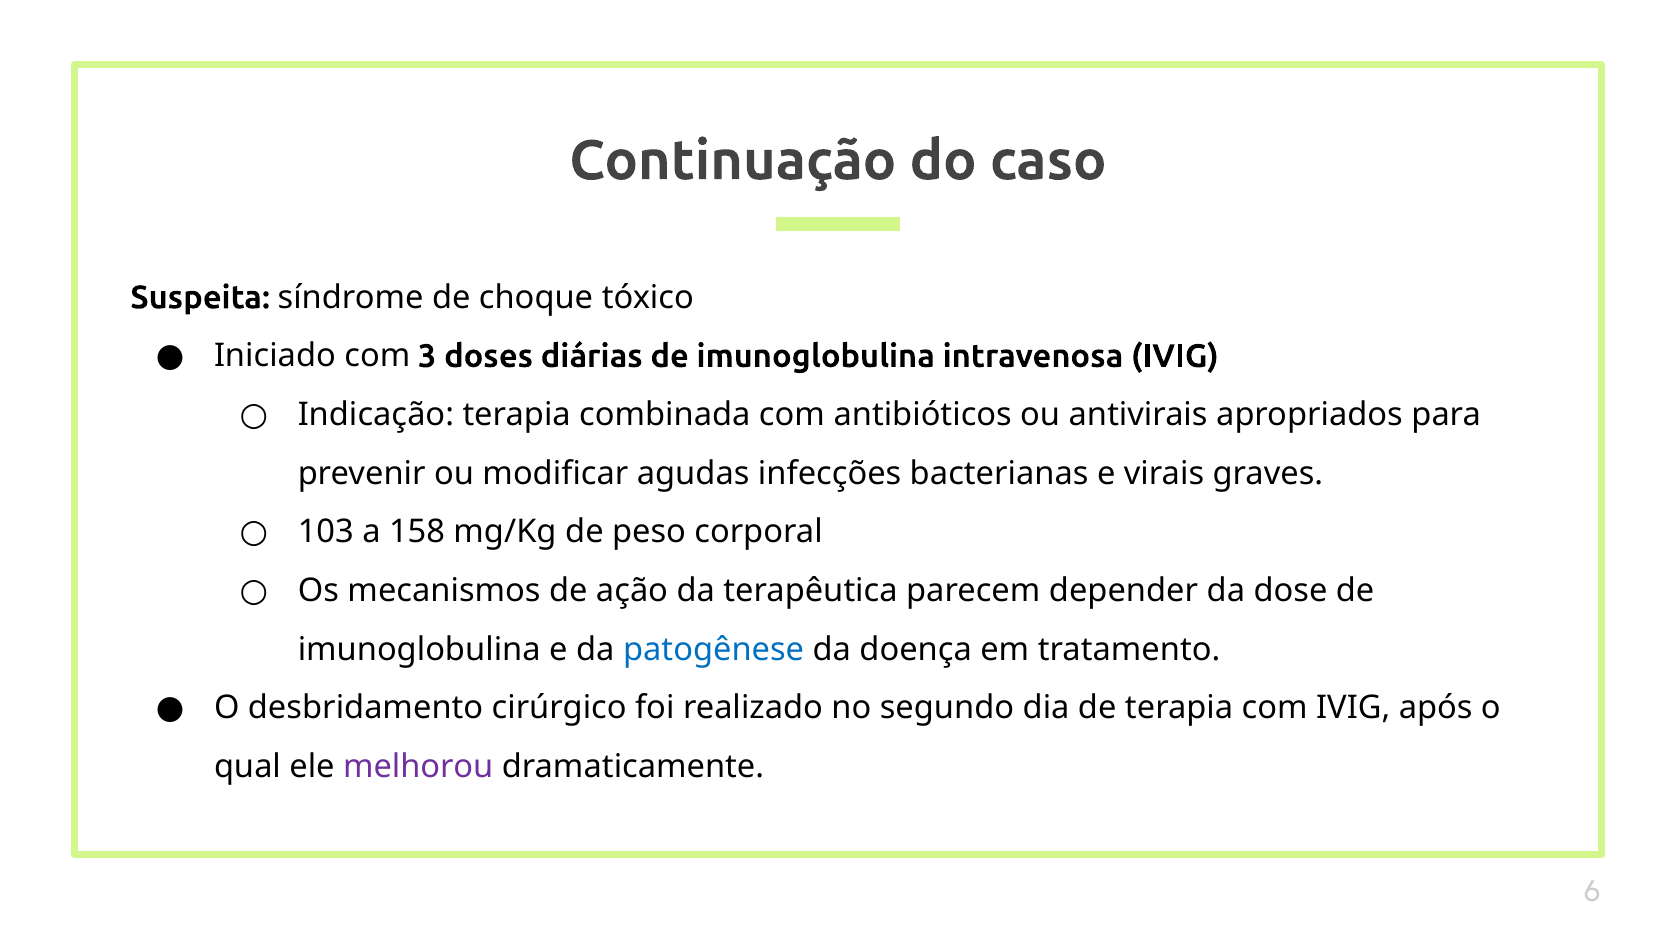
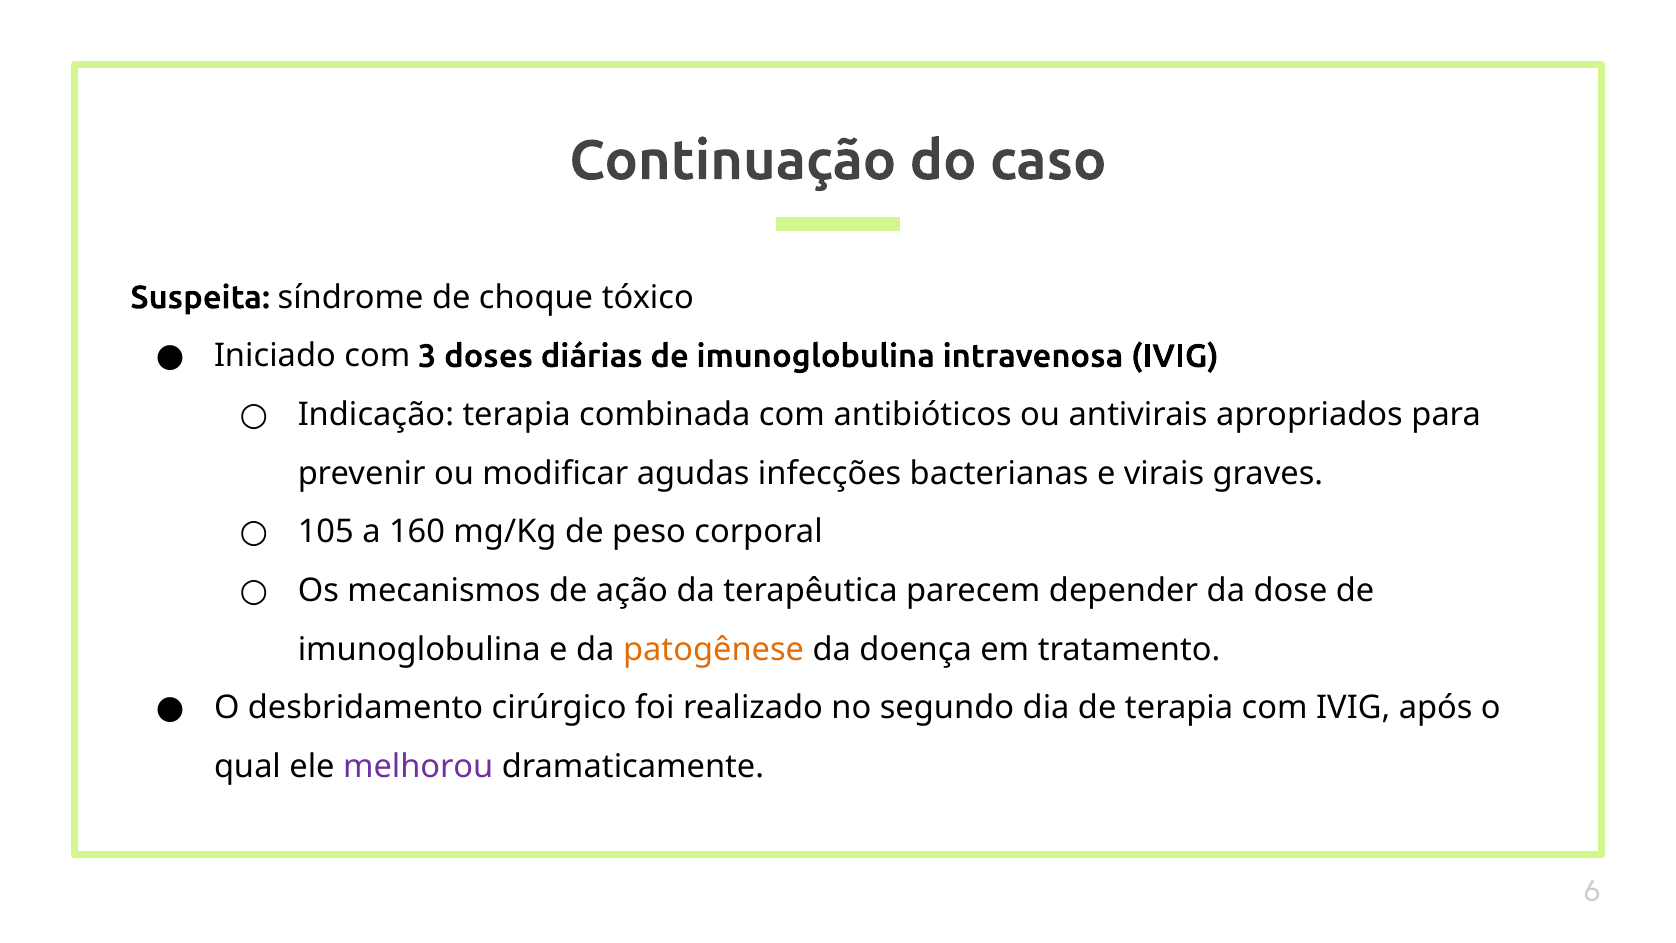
103: 103 -> 105 (326, 532)
158: 158 -> 160 (417, 532)
patogênese colour: blue -> orange (714, 649)
